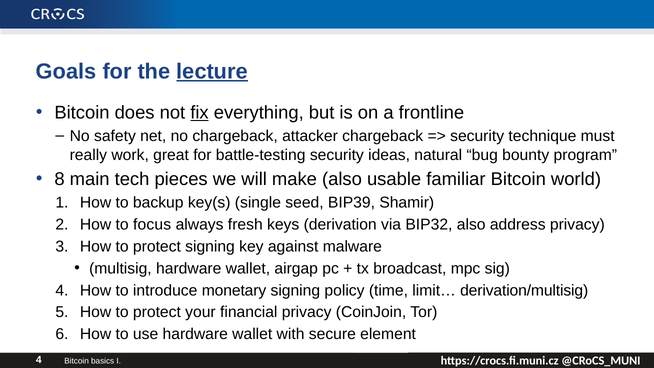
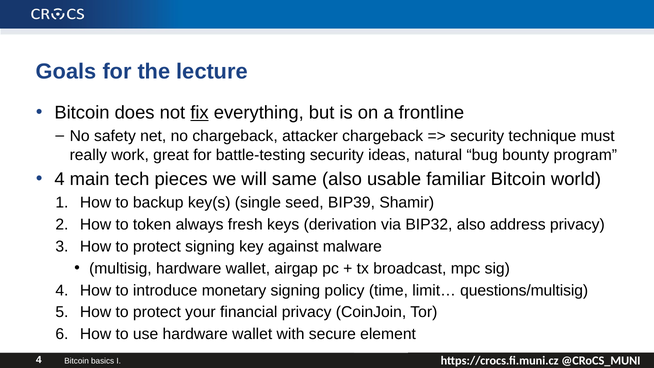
lecture underline: present -> none (212, 71)
8: 8 -> 4 (60, 179)
make: make -> same (294, 179)
focus: focus -> token (152, 225)
derivation/multisig: derivation/multisig -> questions/multisig (524, 290)
